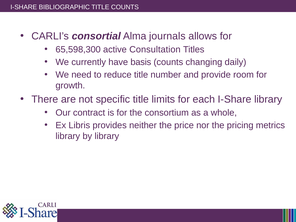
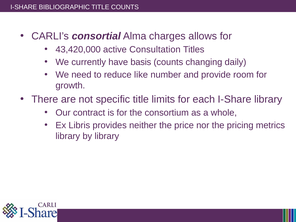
journals: journals -> charges (167, 36)
65,598,300: 65,598,300 -> 43,420,000 (78, 49)
reduce title: title -> like (141, 75)
